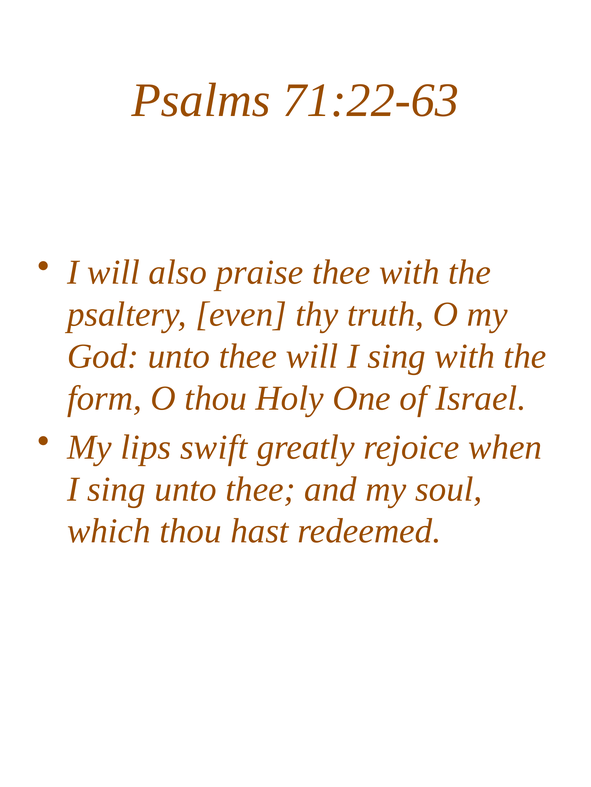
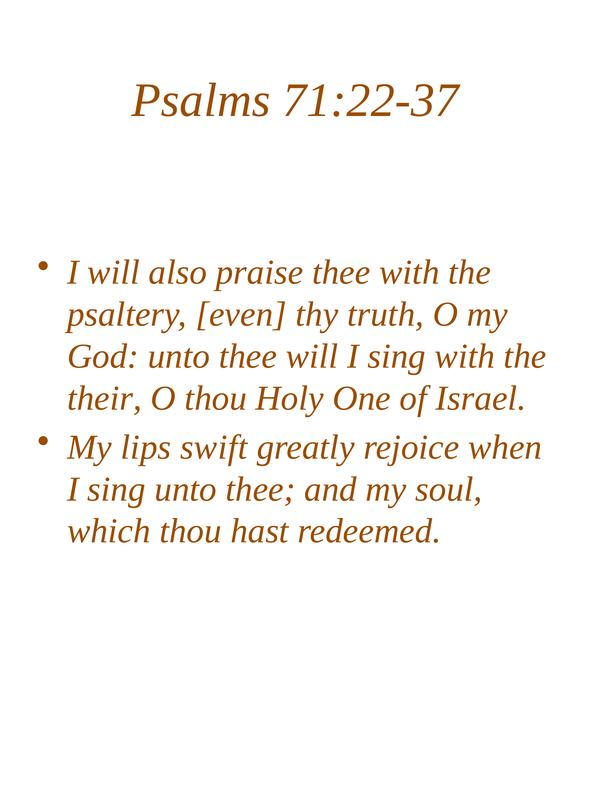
71:22-63: 71:22-63 -> 71:22-37 (371, 101)
form: form -> their (104, 399)
